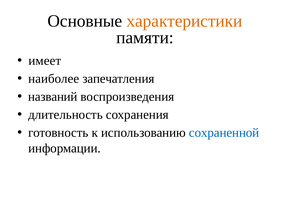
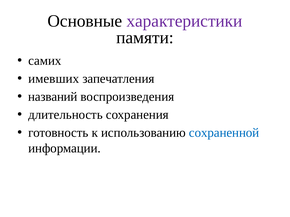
характеристики colour: orange -> purple (184, 21)
имеет: имеет -> самих (45, 61)
наиболее: наиболее -> имевших (54, 79)
